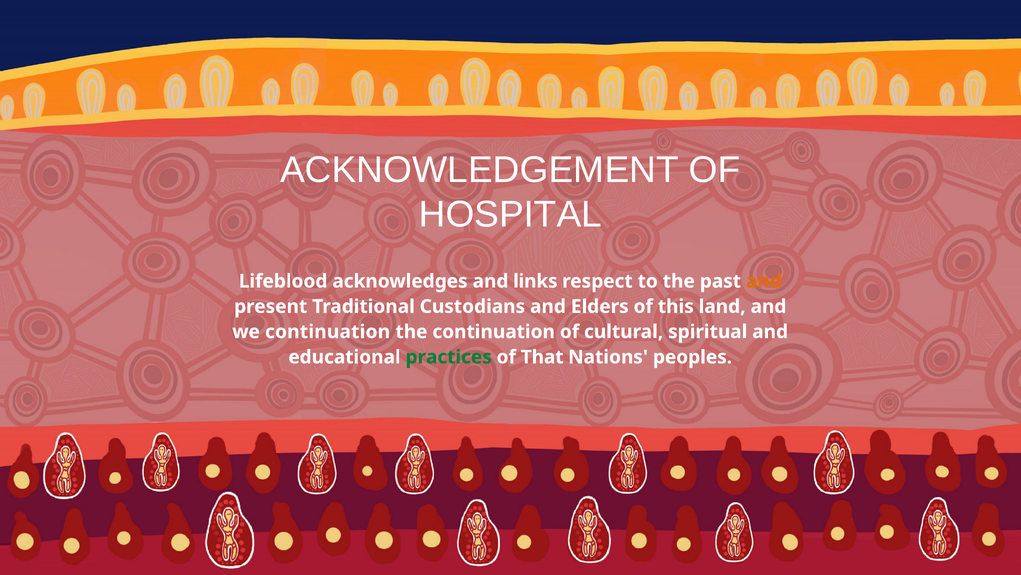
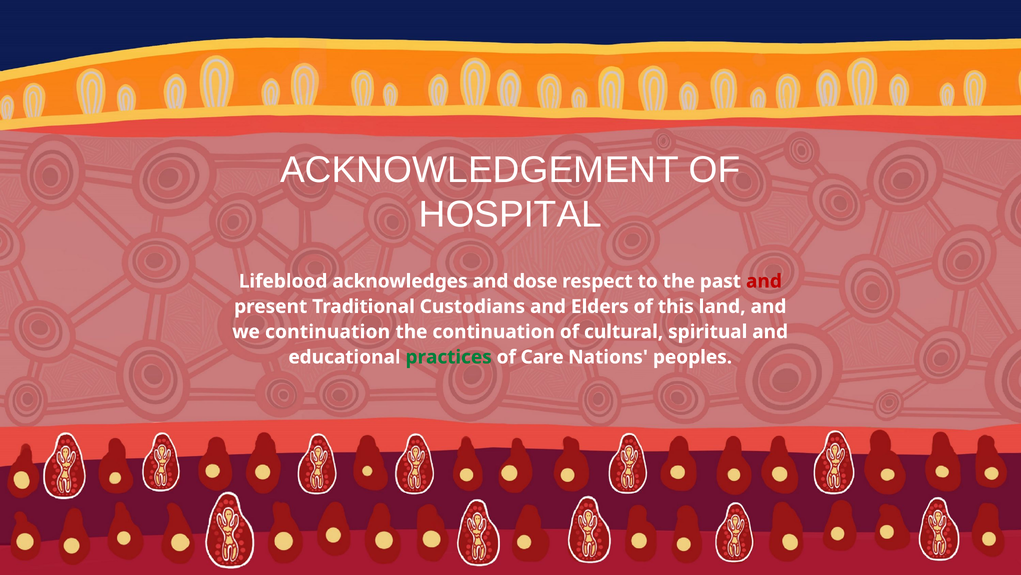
links: links -> dose (535, 281)
and colour: orange -> red (764, 281)
That: That -> Care (542, 357)
